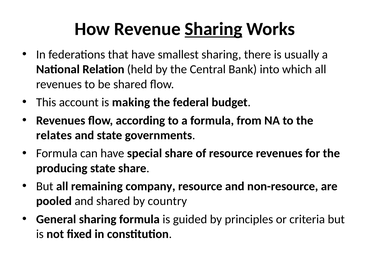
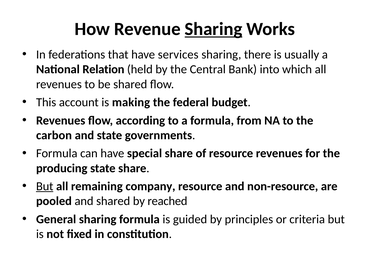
smallest: smallest -> services (178, 54)
relates: relates -> carbon (54, 135)
But underline: none -> present (45, 186)
country: country -> reached (167, 201)
